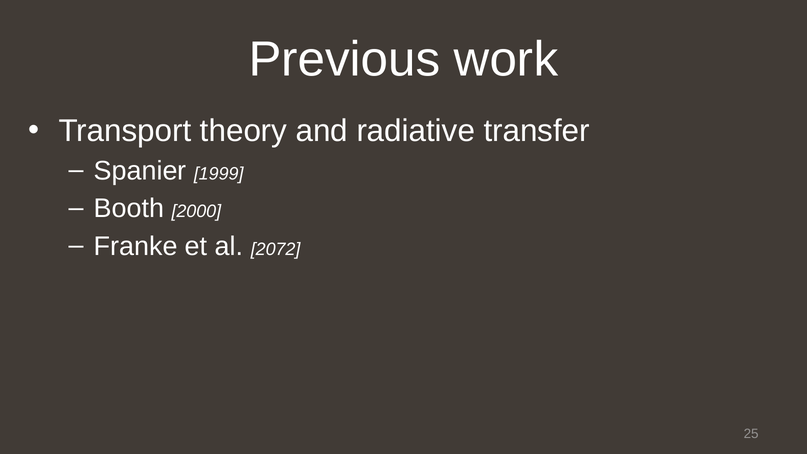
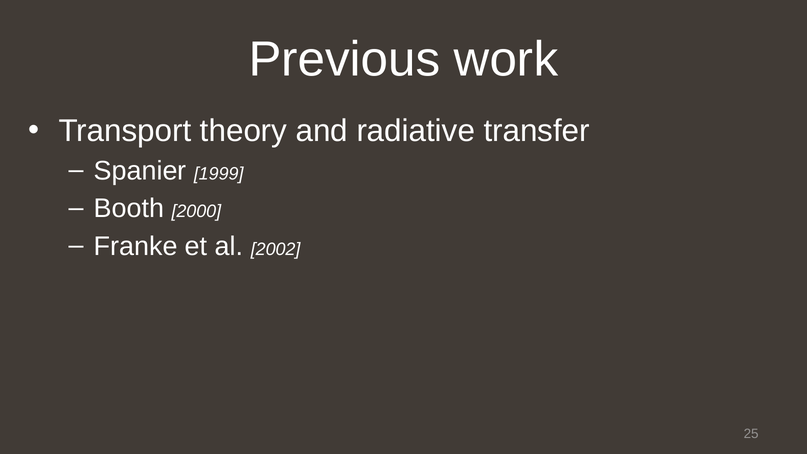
2072: 2072 -> 2002 (276, 249)
